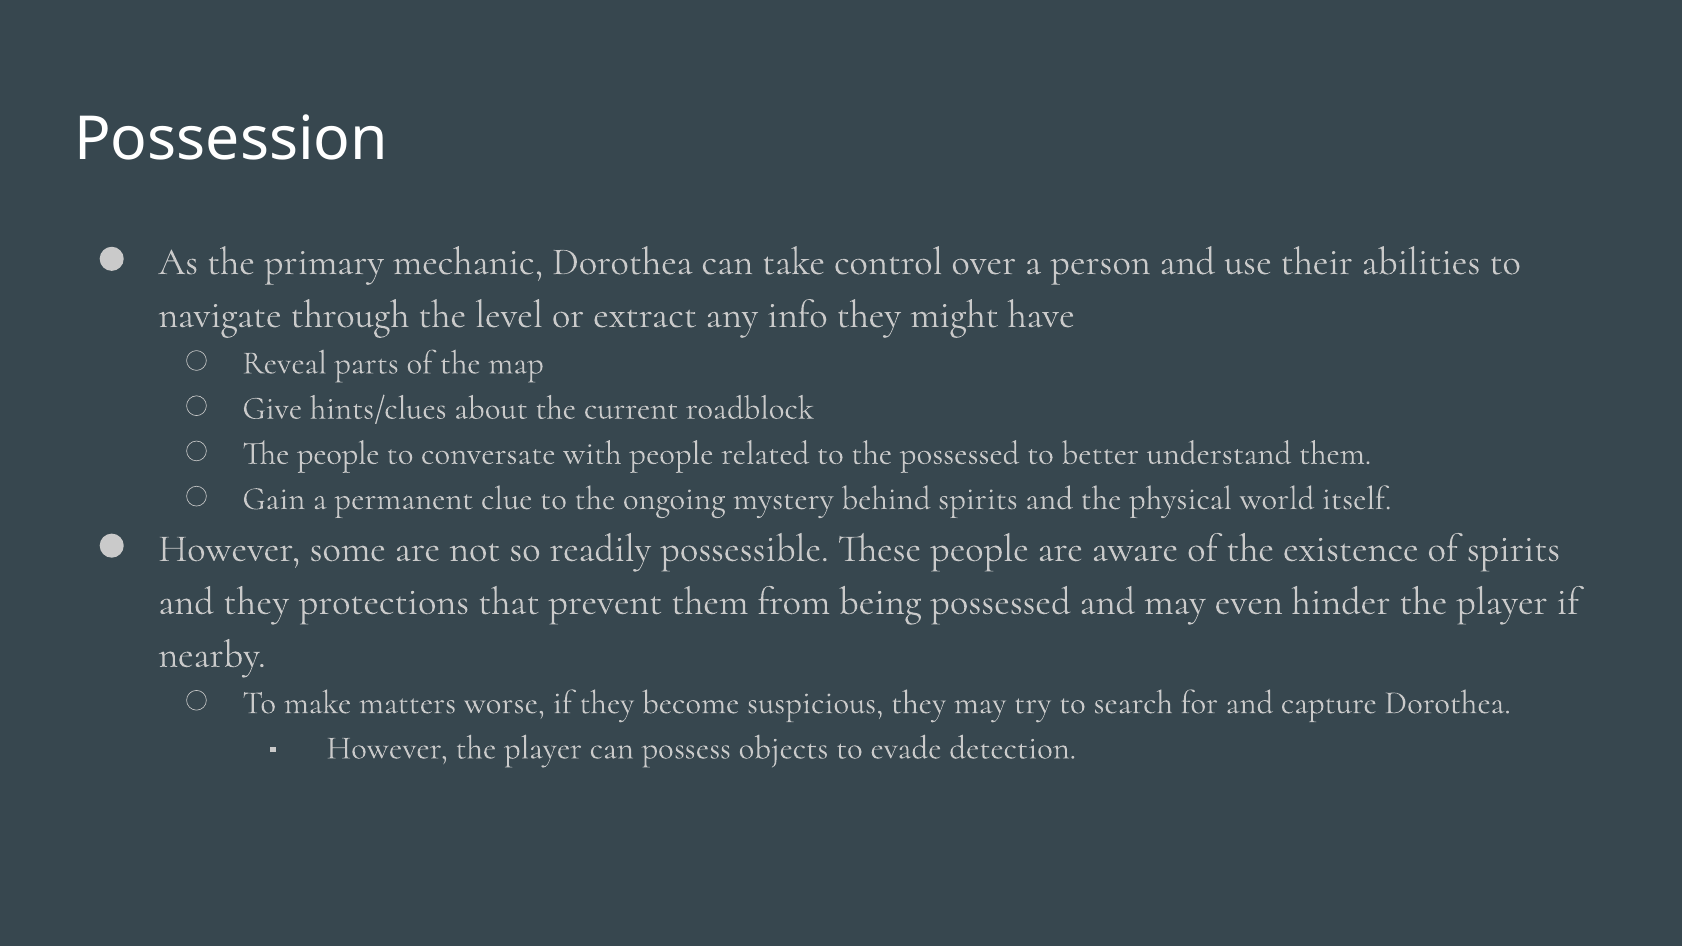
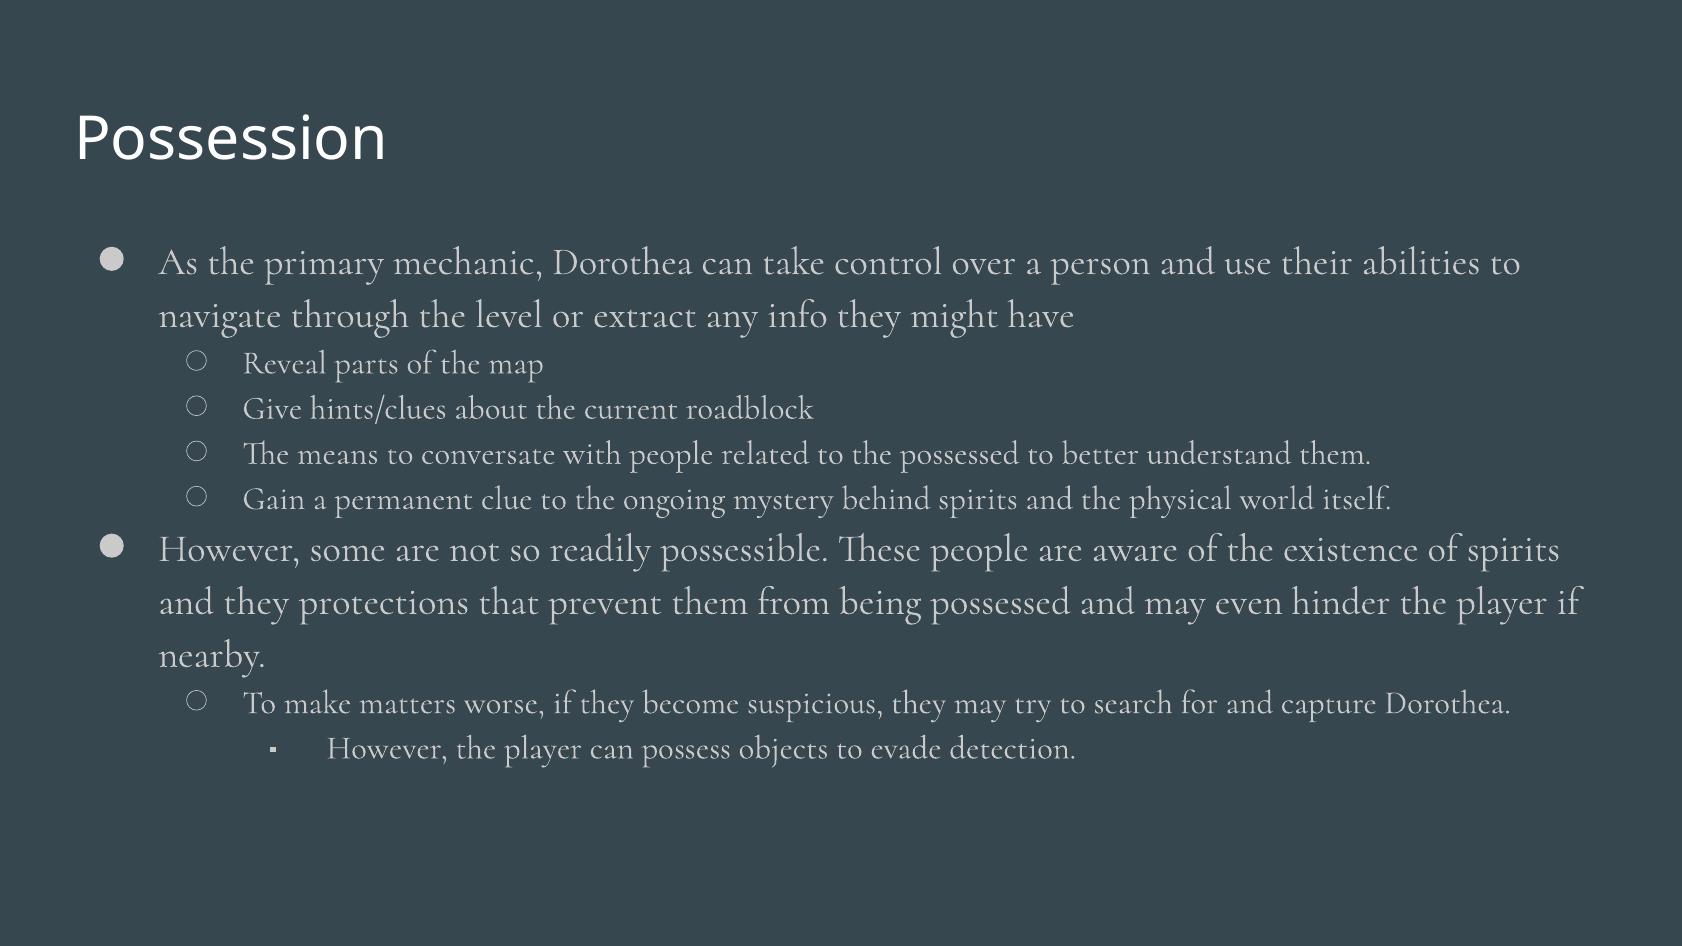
The people: people -> means (338, 453)
